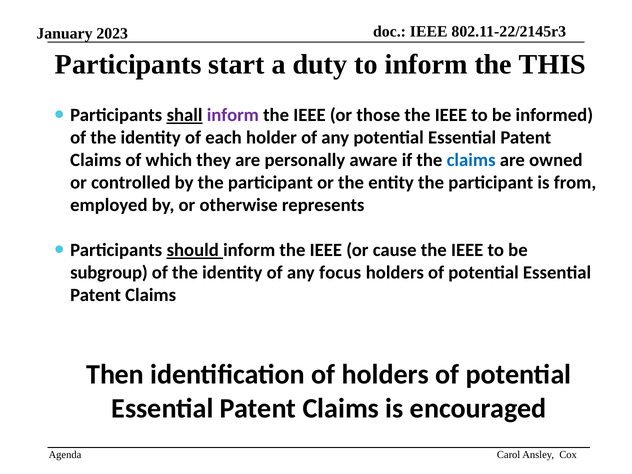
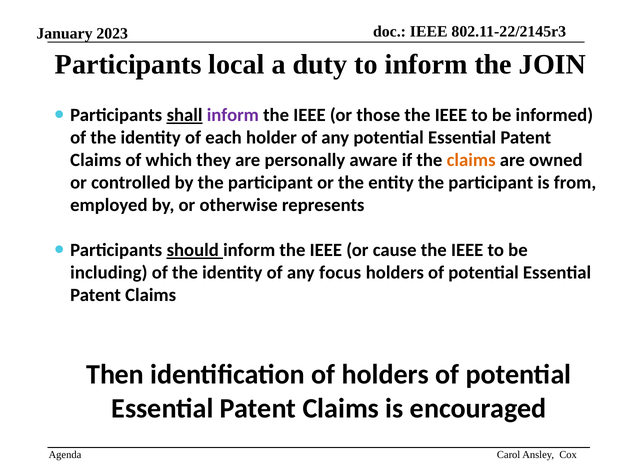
start: start -> local (237, 64)
THIS: THIS -> JOIN (553, 64)
claims colour: blue -> orange (471, 160)
subgroup: subgroup -> including (109, 273)
